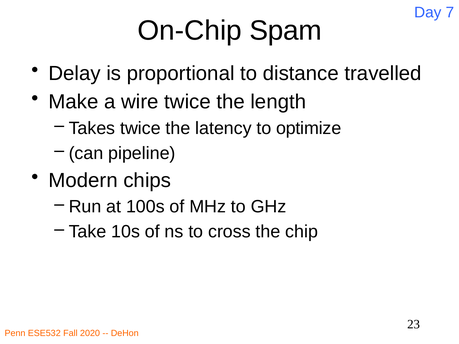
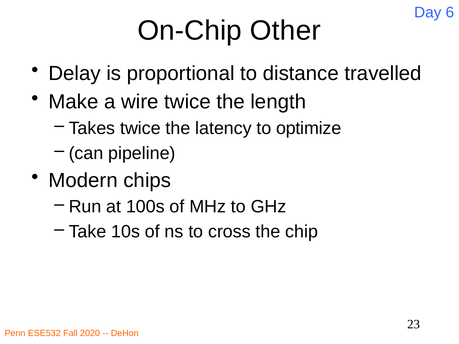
7: 7 -> 6 (450, 12)
Spam: Spam -> Other (285, 31)
